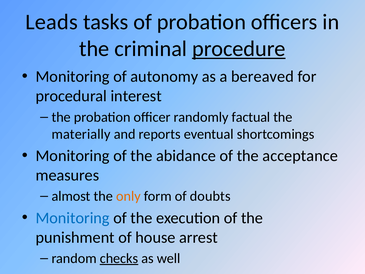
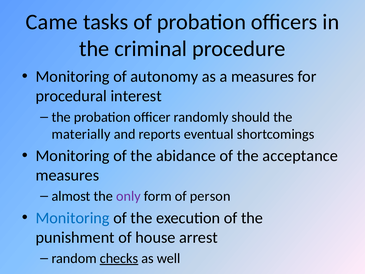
Leads: Leads -> Came (52, 22)
procedure underline: present -> none (239, 49)
a bereaved: bereaved -> measures (263, 77)
factual: factual -> should (251, 117)
only colour: orange -> purple (128, 196)
doubts: doubts -> person (210, 196)
